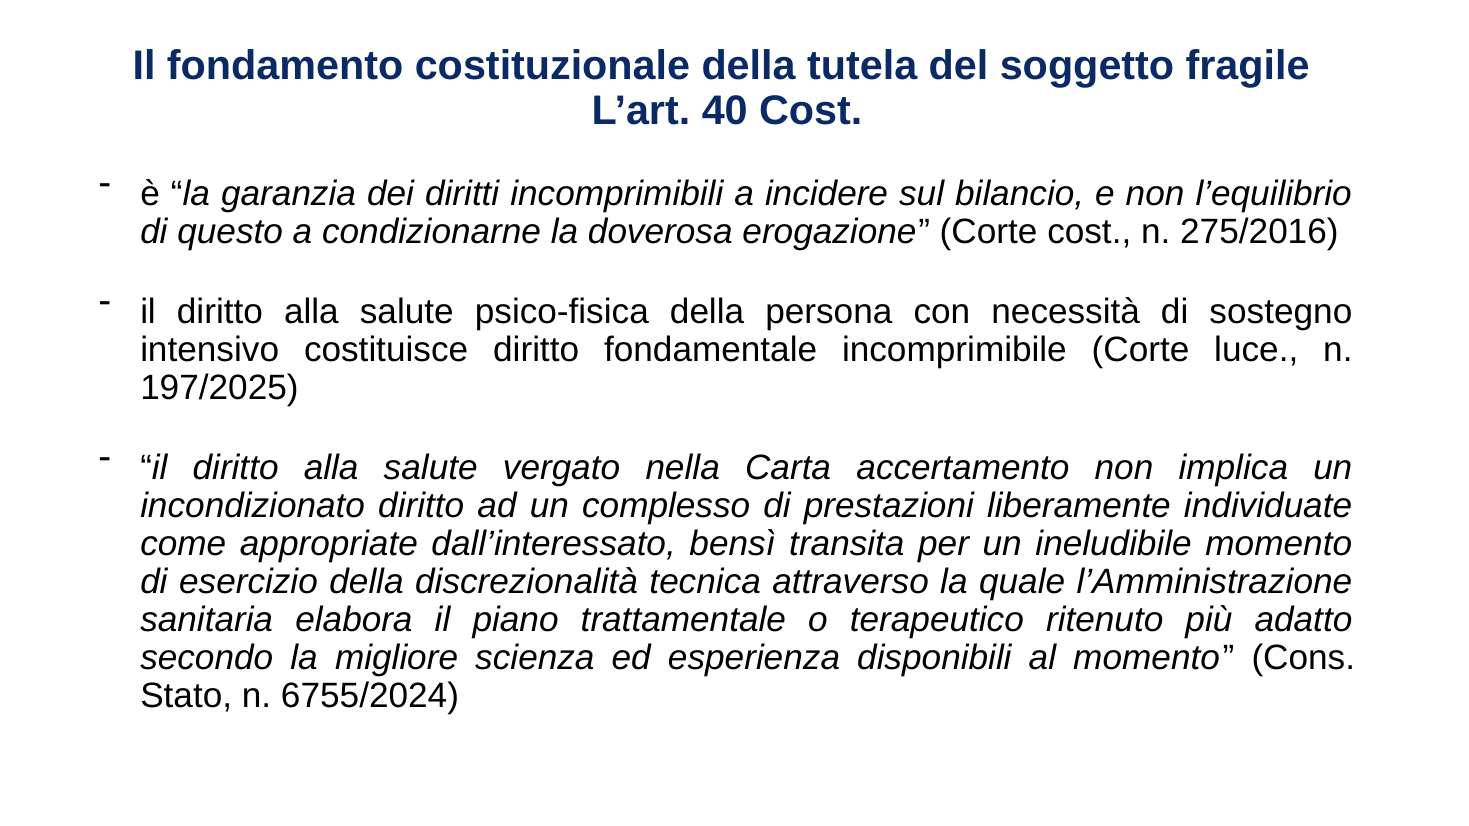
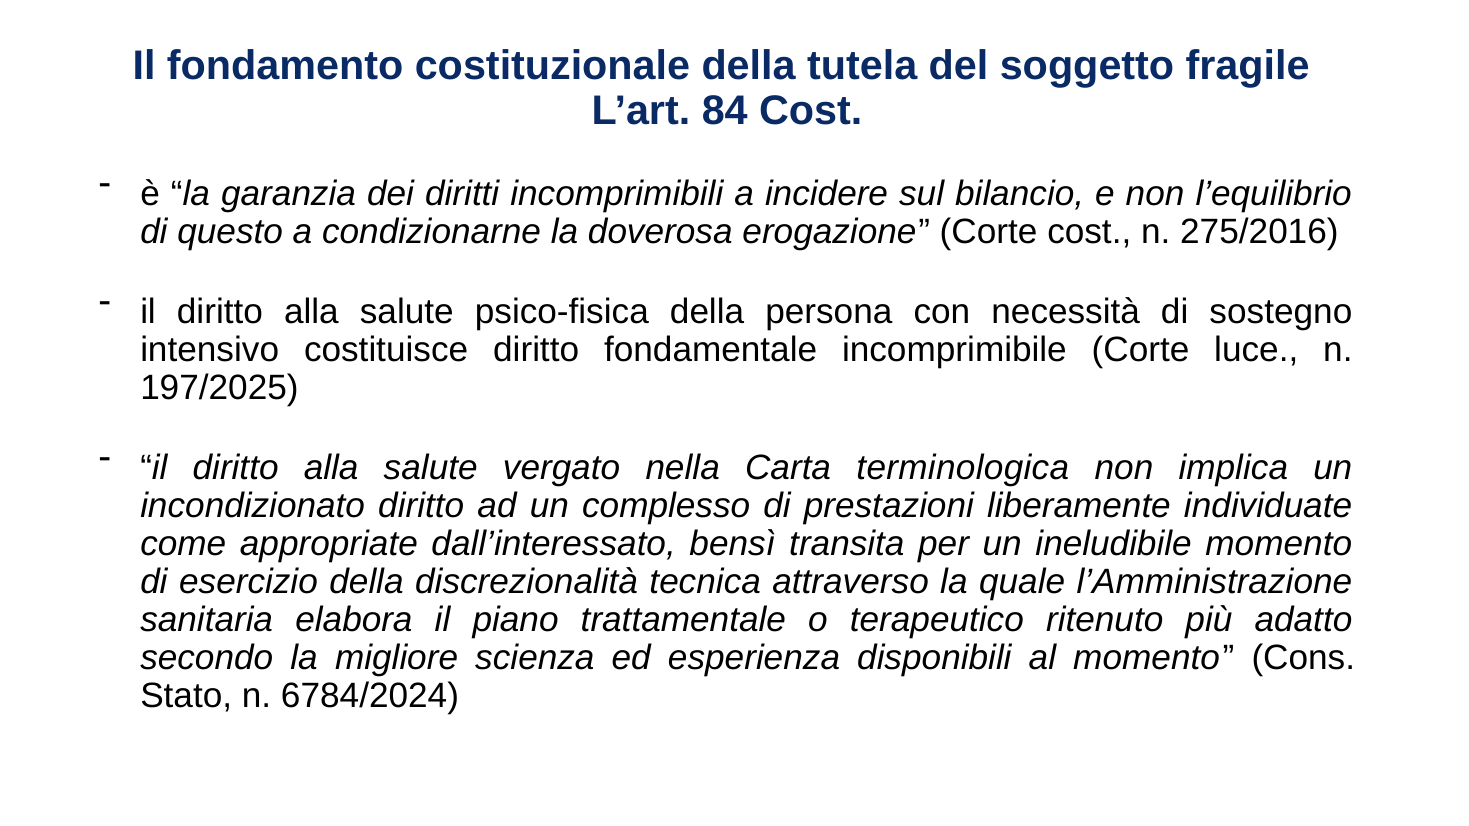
40: 40 -> 84 (725, 111)
accertamento: accertamento -> terminologica (963, 468)
6755/2024: 6755/2024 -> 6784/2024 (370, 696)
